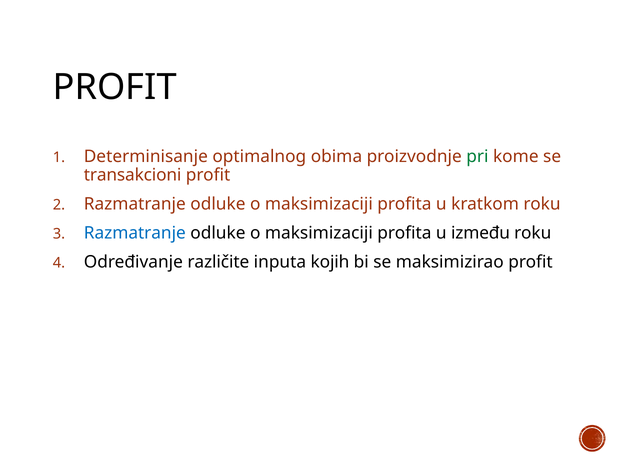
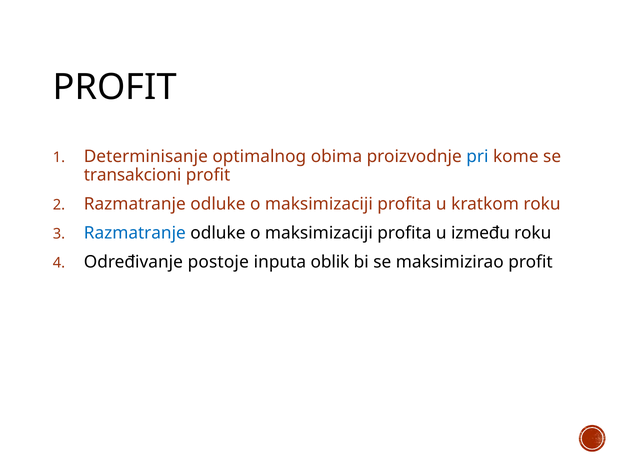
pri colour: green -> blue (477, 156)
različite: različite -> postoje (218, 262)
kojih: kojih -> oblik (330, 262)
